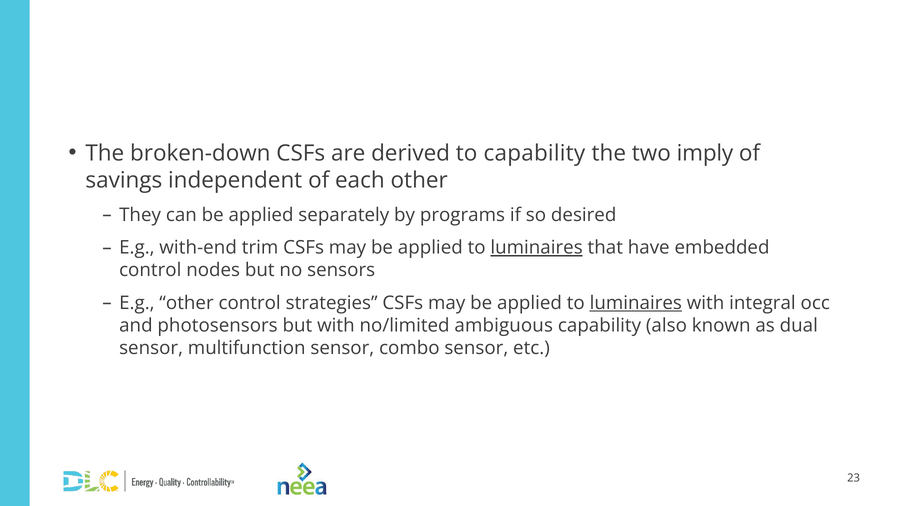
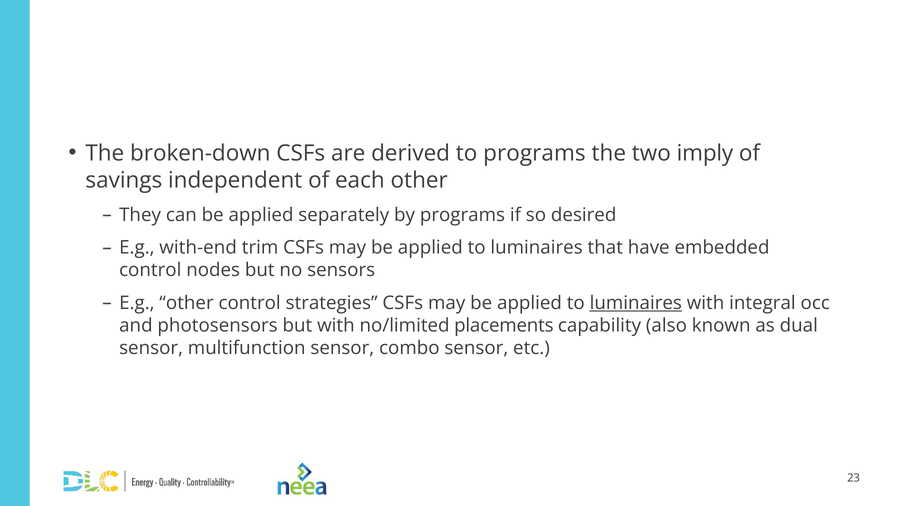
to capability: capability -> programs (534, 153)
luminaires underline: present -> none (537, 248)
ambiguous: ambiguous -> placements (504, 326)
